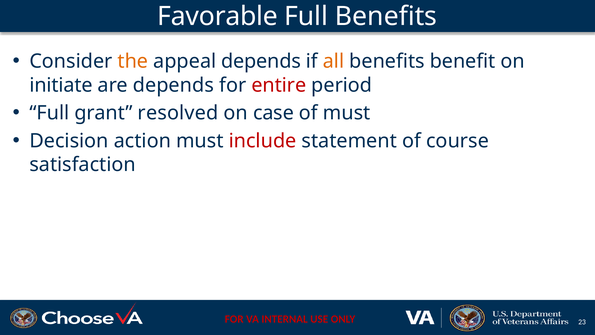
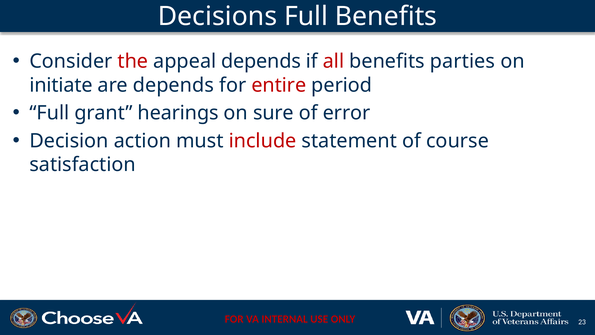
Favorable: Favorable -> Decisions (217, 16)
the colour: orange -> red (133, 61)
all colour: orange -> red (333, 61)
benefit: benefit -> parties (462, 61)
resolved: resolved -> hearings (178, 113)
case: case -> sure (273, 113)
of must: must -> error (347, 113)
